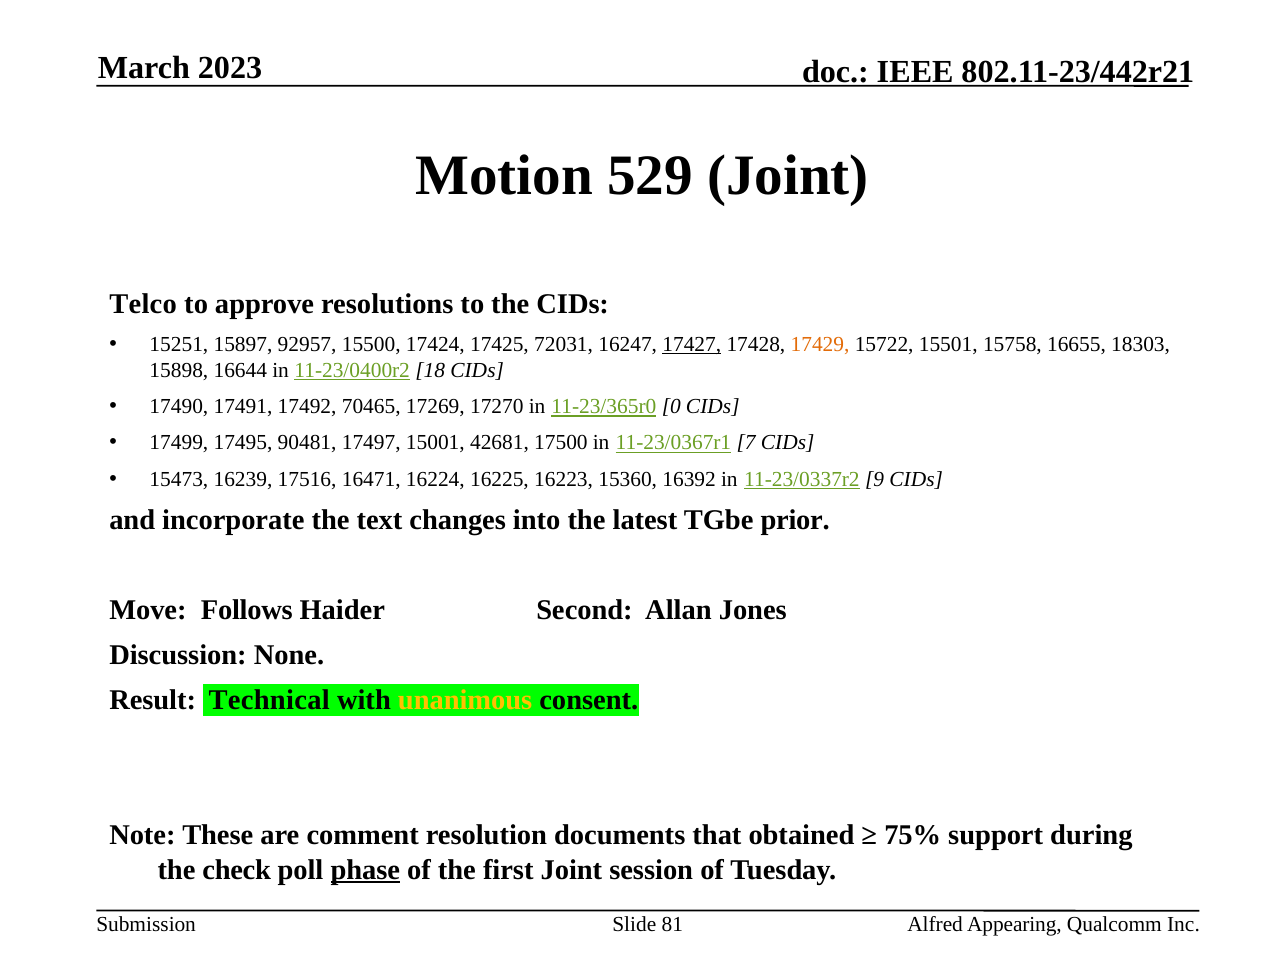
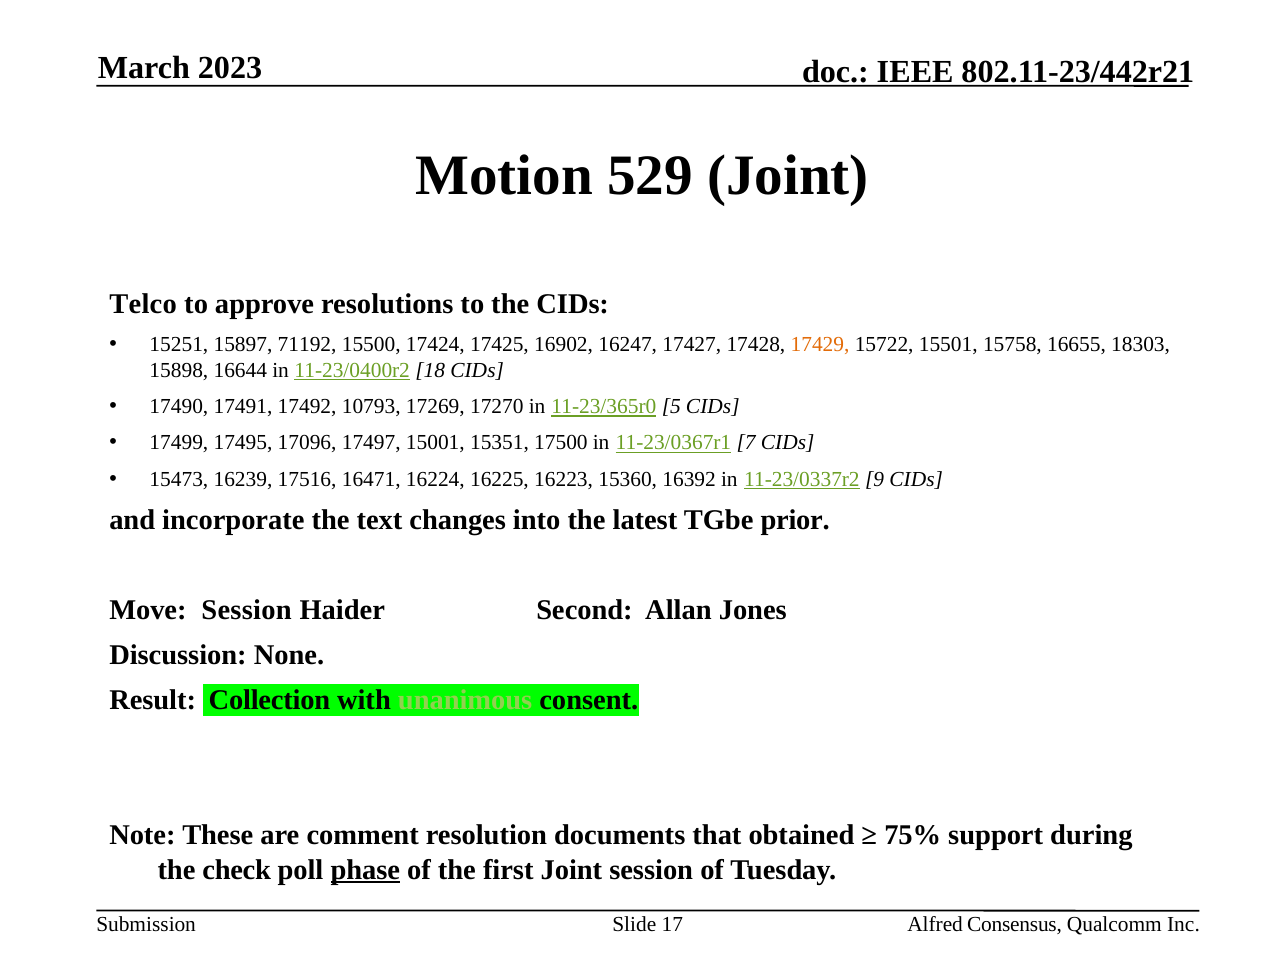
92957: 92957 -> 71192 (307, 344)
72031: 72031 -> 16902 (564, 344)
17427 underline: present -> none (692, 344)
70465: 70465 -> 10793 (371, 406)
0: 0 -> 5 (671, 406)
90481: 90481 -> 17096 (307, 443)
42681: 42681 -> 15351 (499, 443)
Move Follows: Follows -> Session (247, 610)
Technical: Technical -> Collection (269, 700)
unanimous colour: yellow -> light green (465, 700)
81: 81 -> 17 (672, 924)
Appearing: Appearing -> Consensus (1014, 924)
